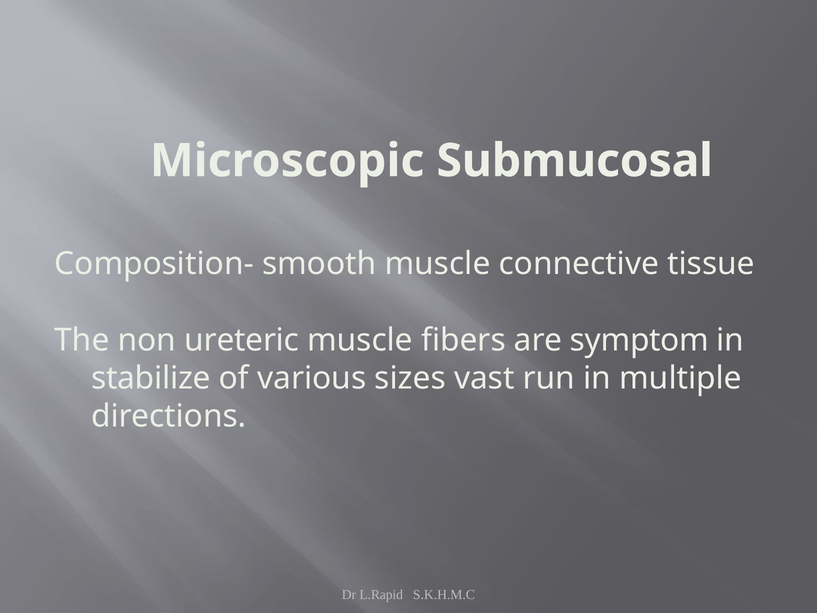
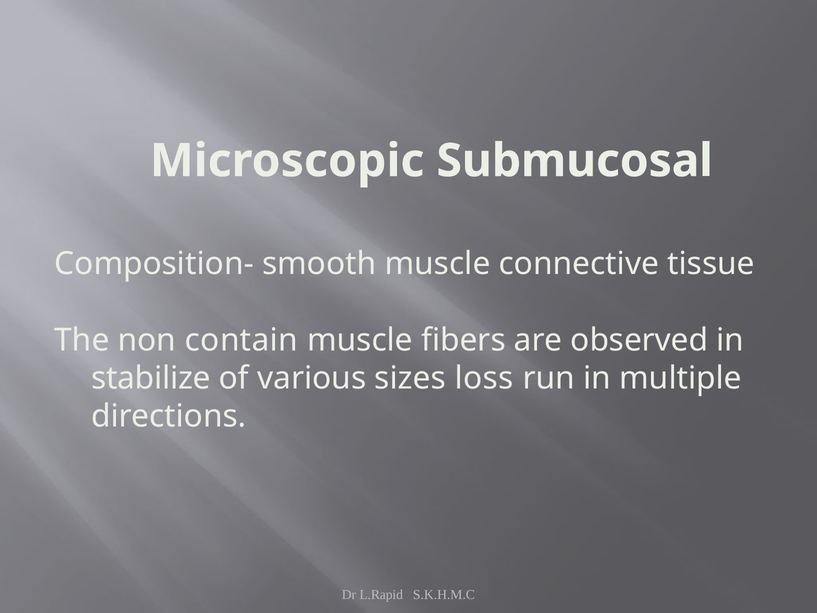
ureteric: ureteric -> contain (241, 340)
symptom: symptom -> observed (639, 340)
vast: vast -> loss (484, 378)
